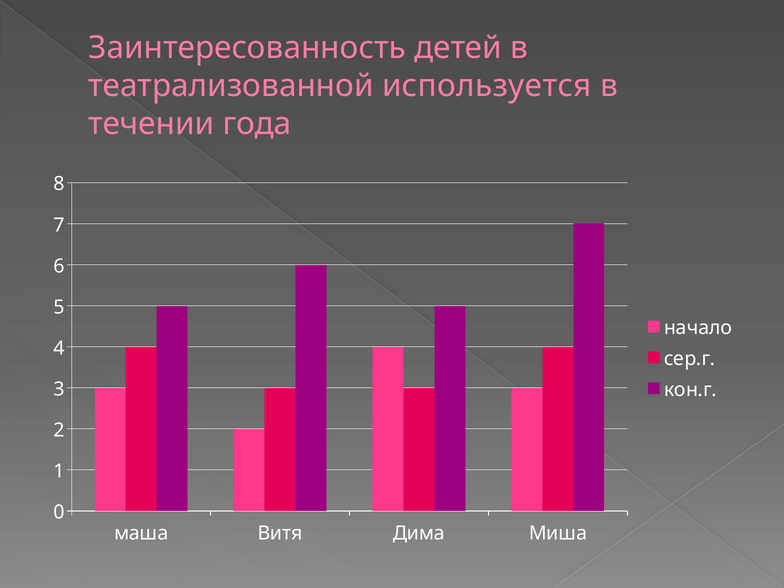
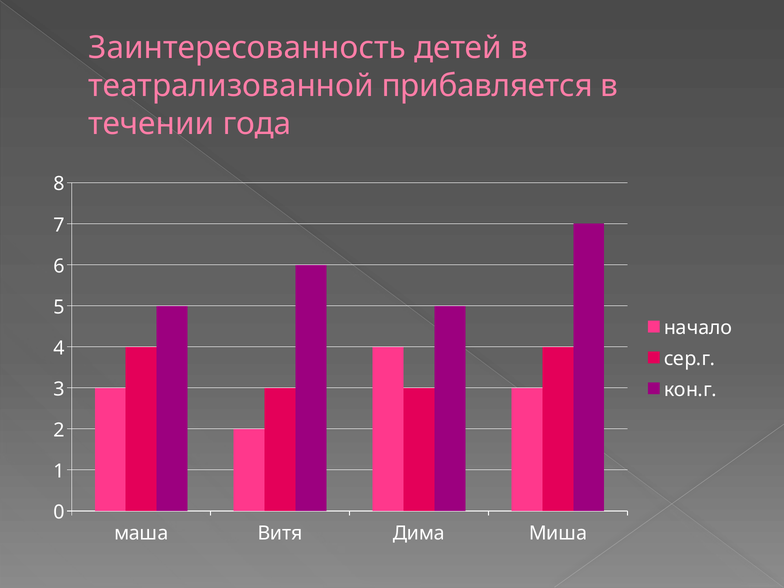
используется: используется -> прибавляется (487, 86)
